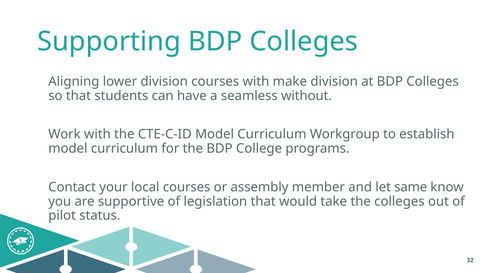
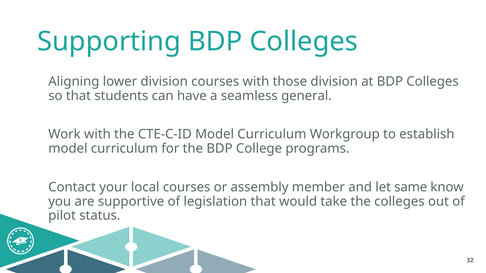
make: make -> those (290, 82)
without: without -> general (306, 96)
